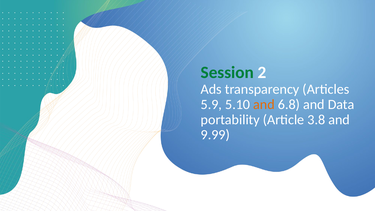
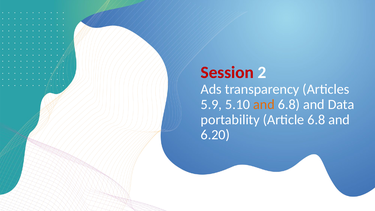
Session colour: green -> red (227, 72)
Article 3.8: 3.8 -> 6.8 (316, 120)
9.99: 9.99 -> 6.20 (215, 135)
